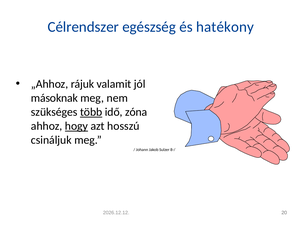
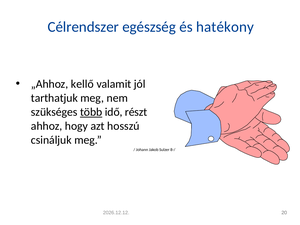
rájuk: rájuk -> kellő (82, 84)
másoknak: másoknak -> tarthatjuk (54, 98)
zóna: zóna -> részt (136, 112)
hogy underline: present -> none (76, 126)
